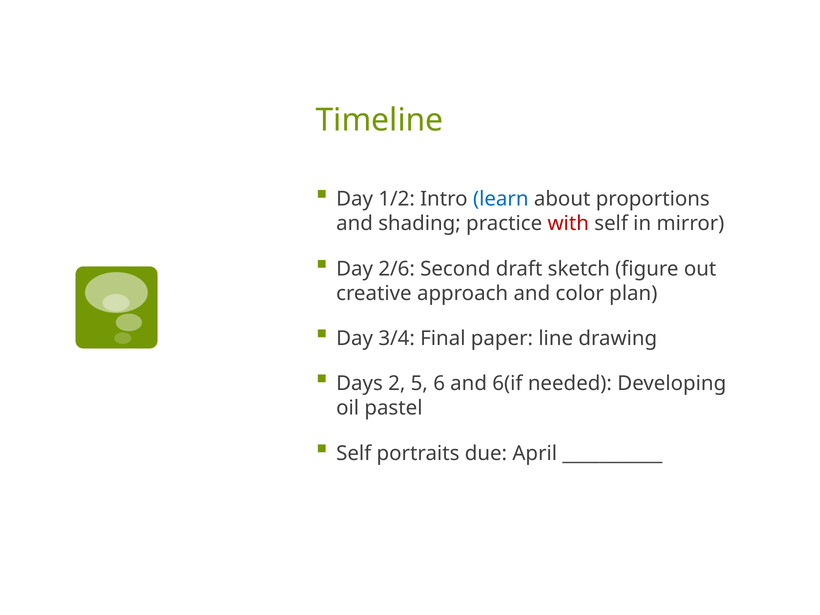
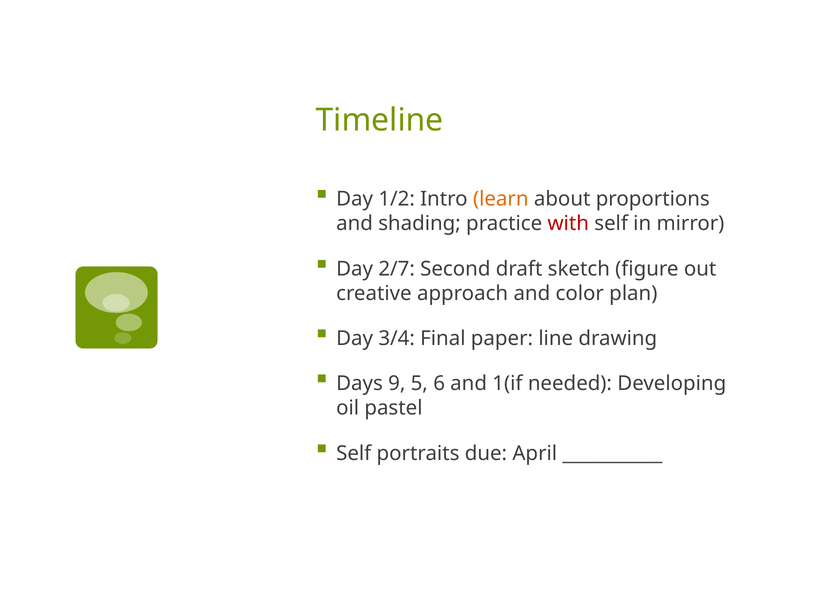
learn colour: blue -> orange (501, 199)
2/6: 2/6 -> 2/7 (397, 269)
2: 2 -> 9 (397, 384)
6(if: 6(if -> 1(if (507, 384)
